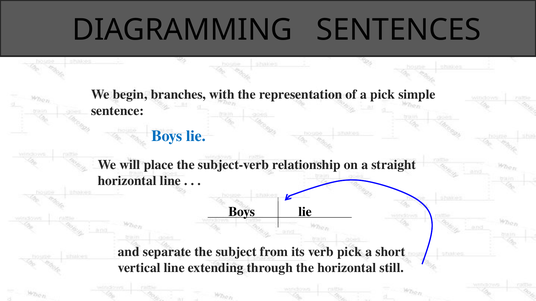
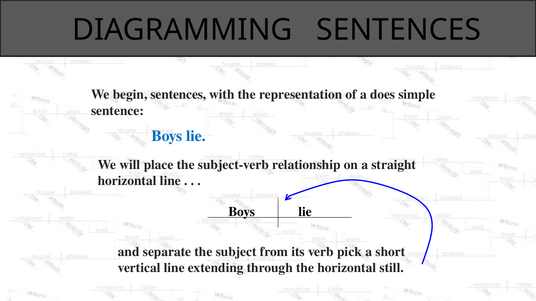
begin branches: branches -> sentences (178, 95)
a pick: pick -> does (383, 95)
